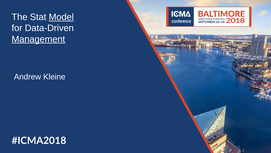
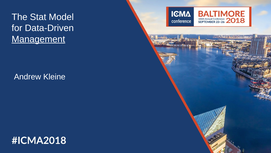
Model underline: present -> none (61, 17)
